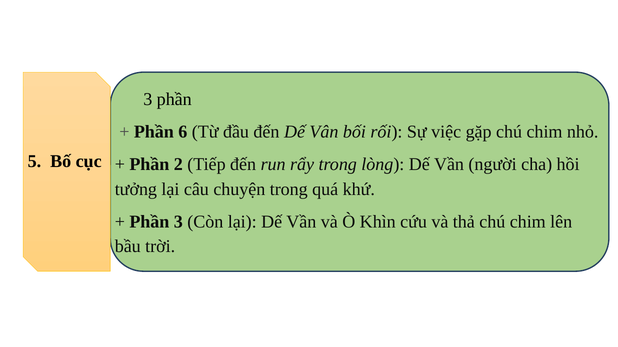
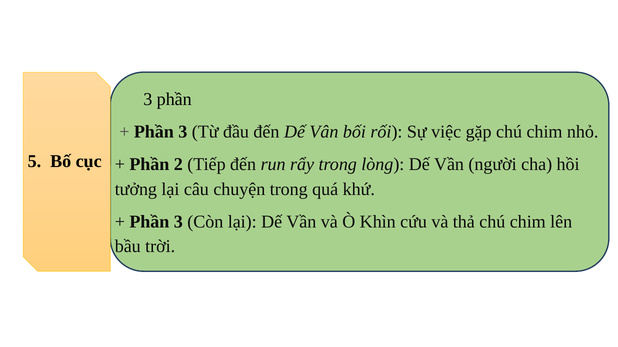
6: 6 -> 3 (183, 132)
